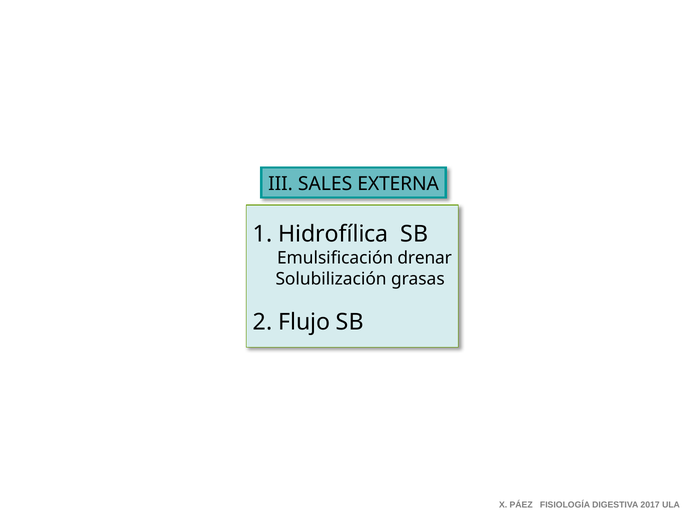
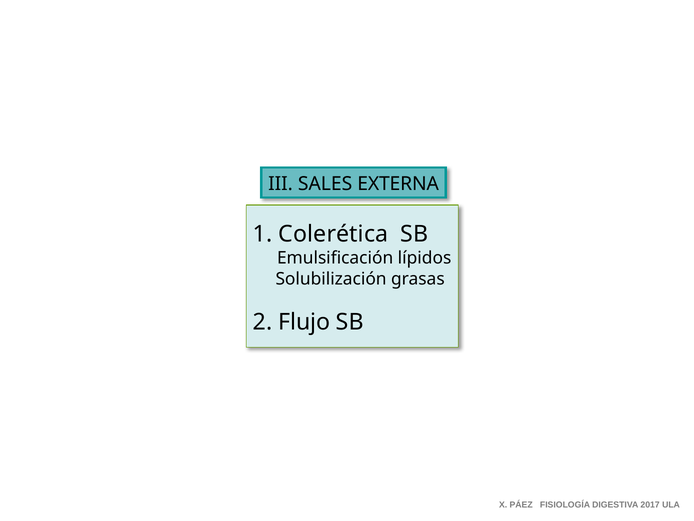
Hidrofílica: Hidrofílica -> Colerética (333, 234)
drenar: drenar -> lípidos (425, 258)
